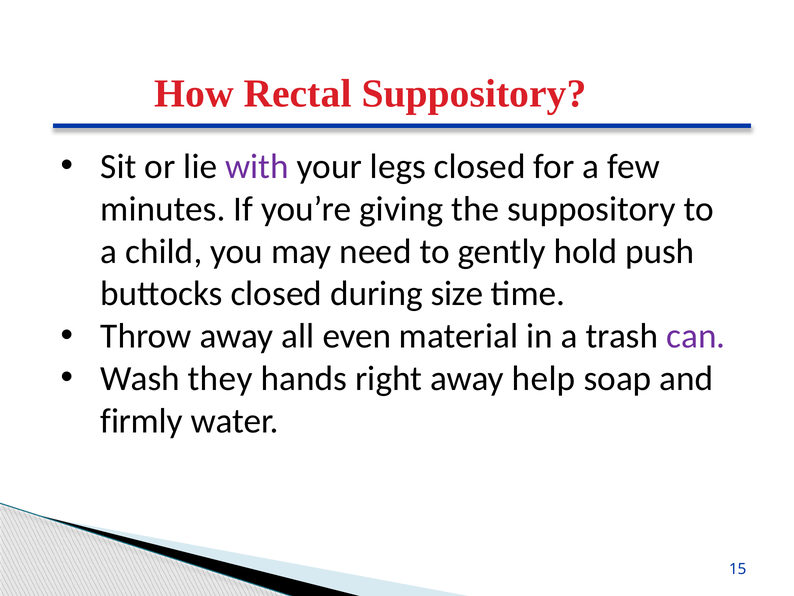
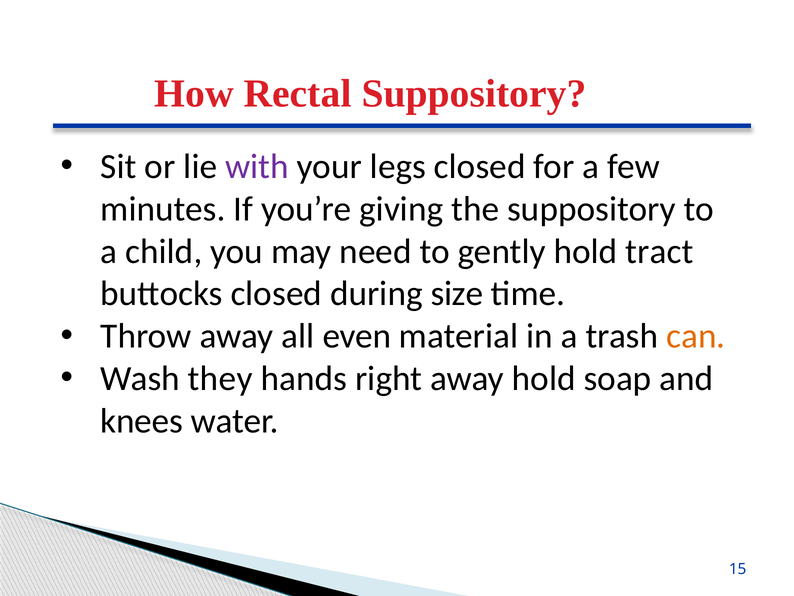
push: push -> tract (660, 251)
can colour: purple -> orange (696, 336)
away help: help -> hold (544, 378)
firmly: firmly -> knees (142, 421)
